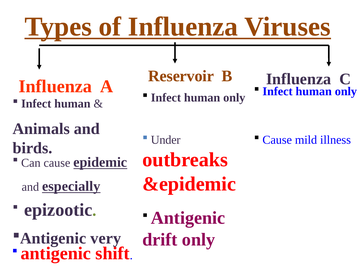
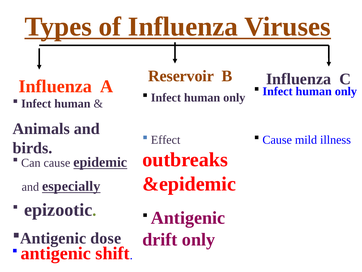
Under: Under -> Effect (166, 140)
very: very -> dose (106, 238)
